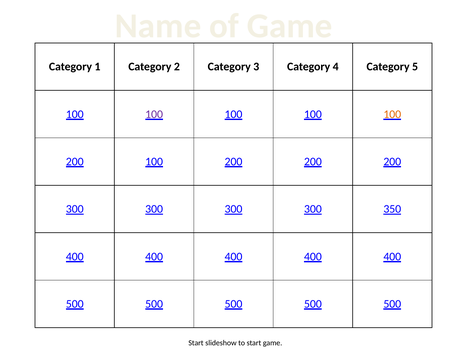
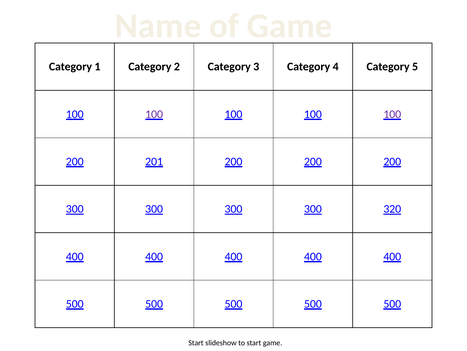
100 colour: orange -> purple (392, 114)
200 100: 100 -> 201 (154, 161)
350: 350 -> 320 (392, 209)
